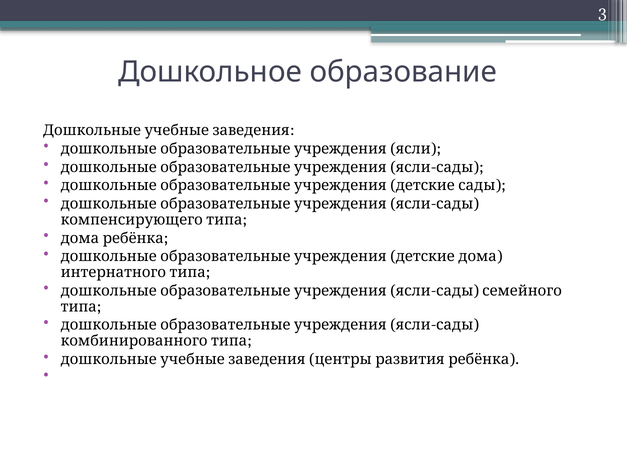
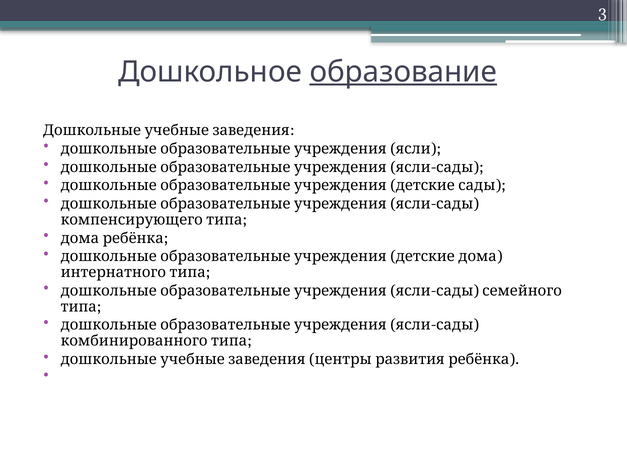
образование underline: none -> present (403, 72)
